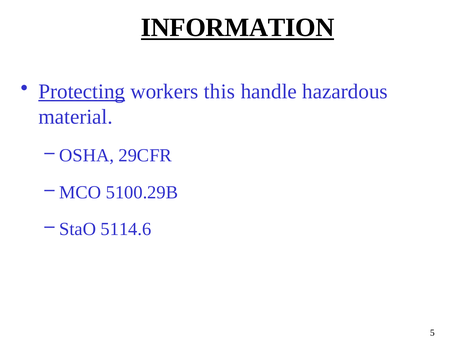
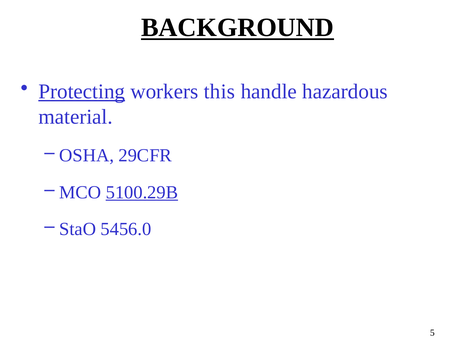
INFORMATION: INFORMATION -> BACKGROUND (238, 28)
5100.29B underline: none -> present (142, 192)
5114.6: 5114.6 -> 5456.0 (126, 229)
